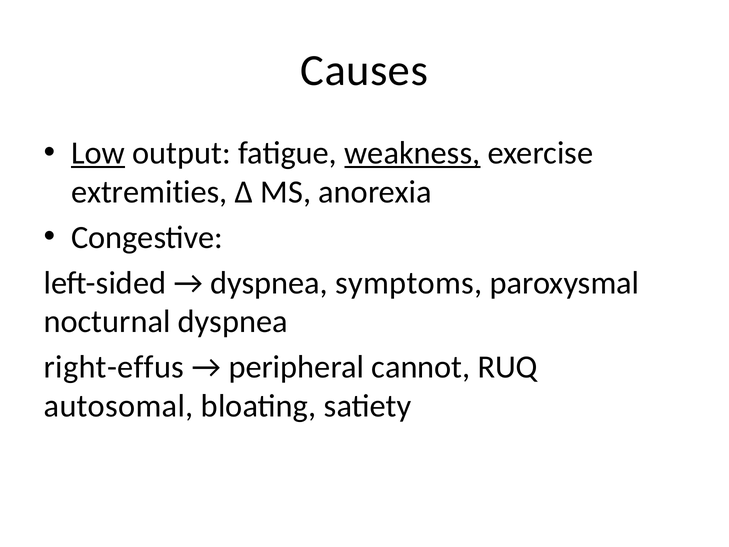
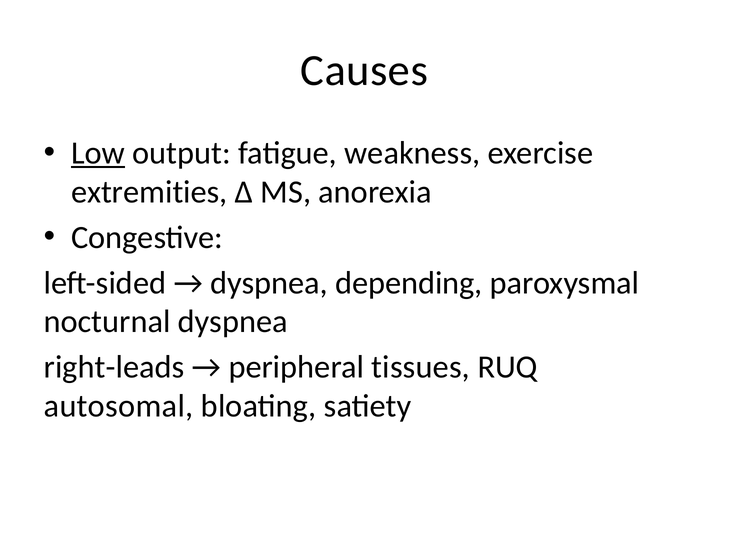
weakness underline: present -> none (412, 153)
symptoms: symptoms -> depending (409, 283)
right-effus: right-effus -> right-leads (114, 367)
cannot: cannot -> tissues (421, 367)
